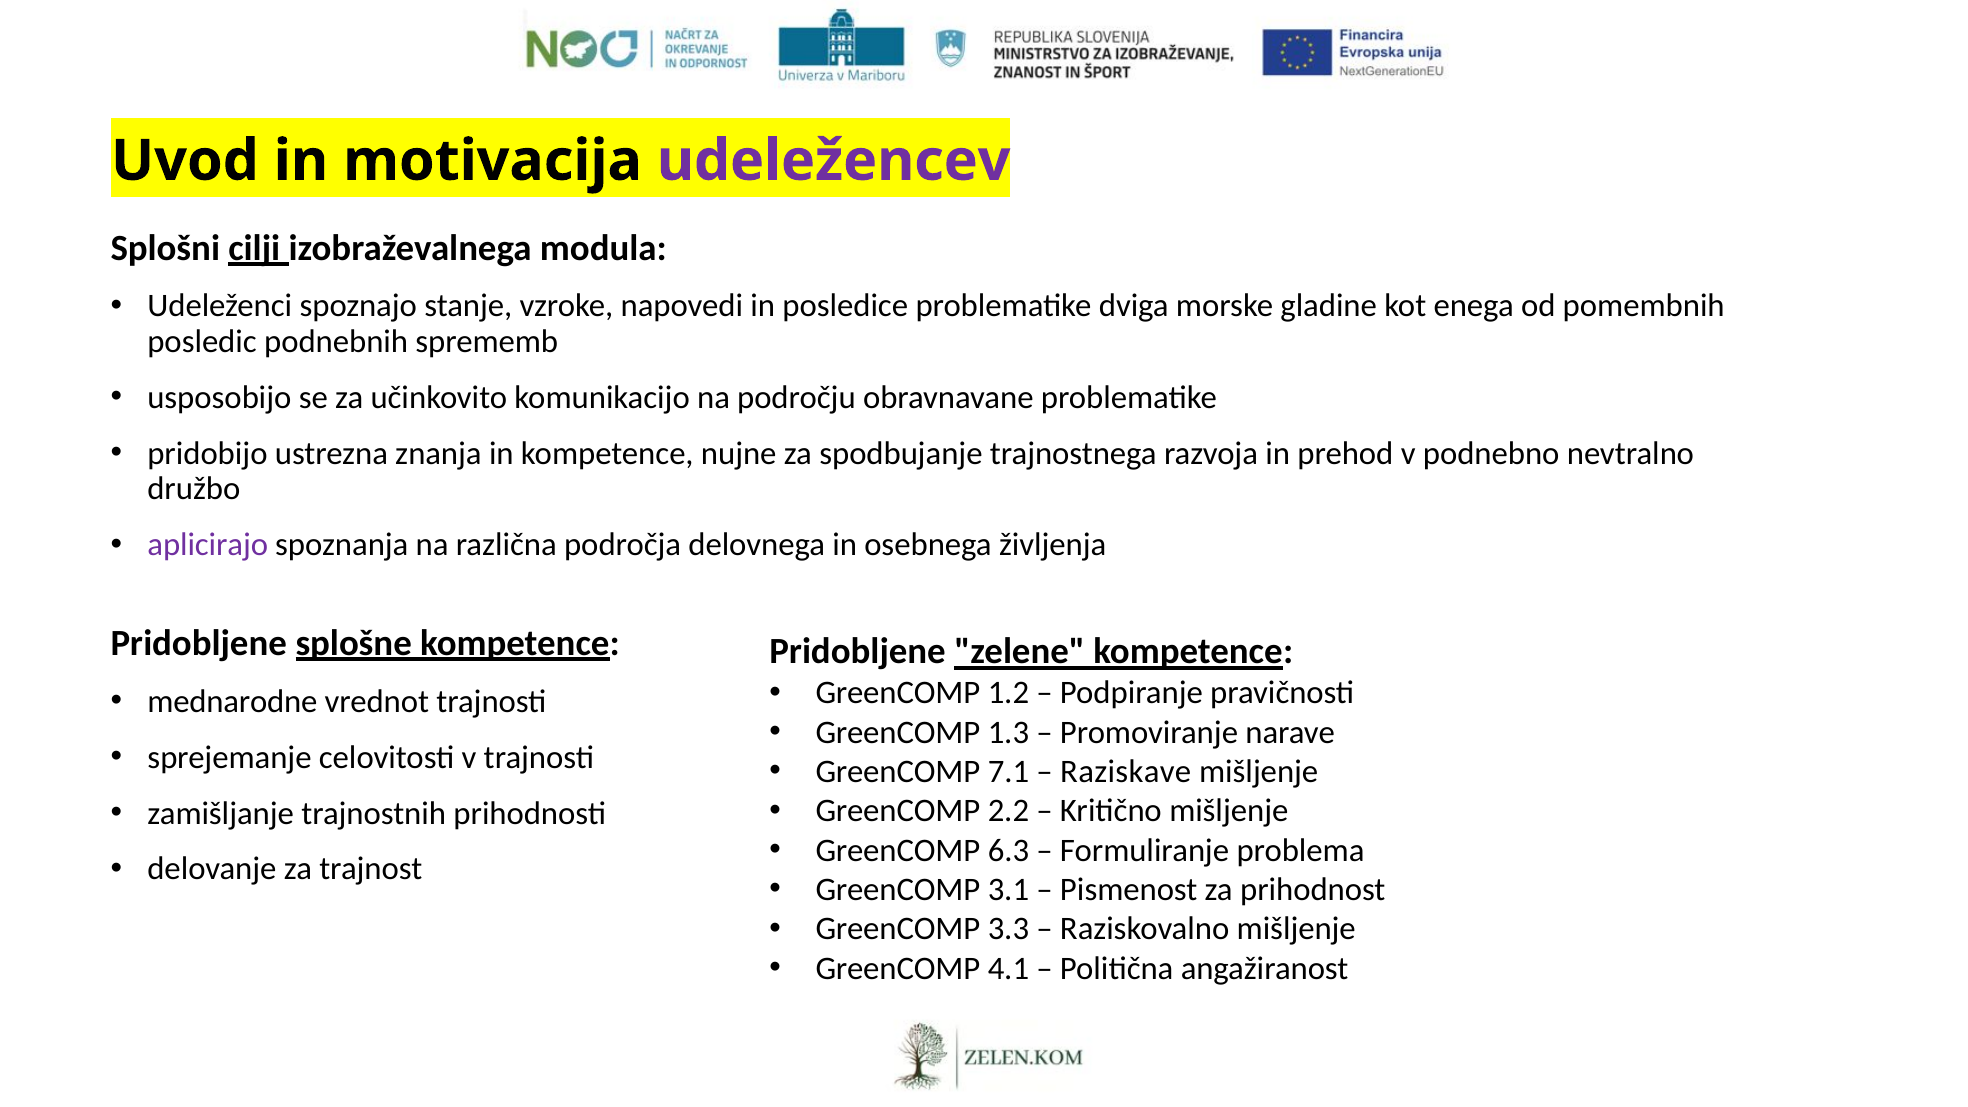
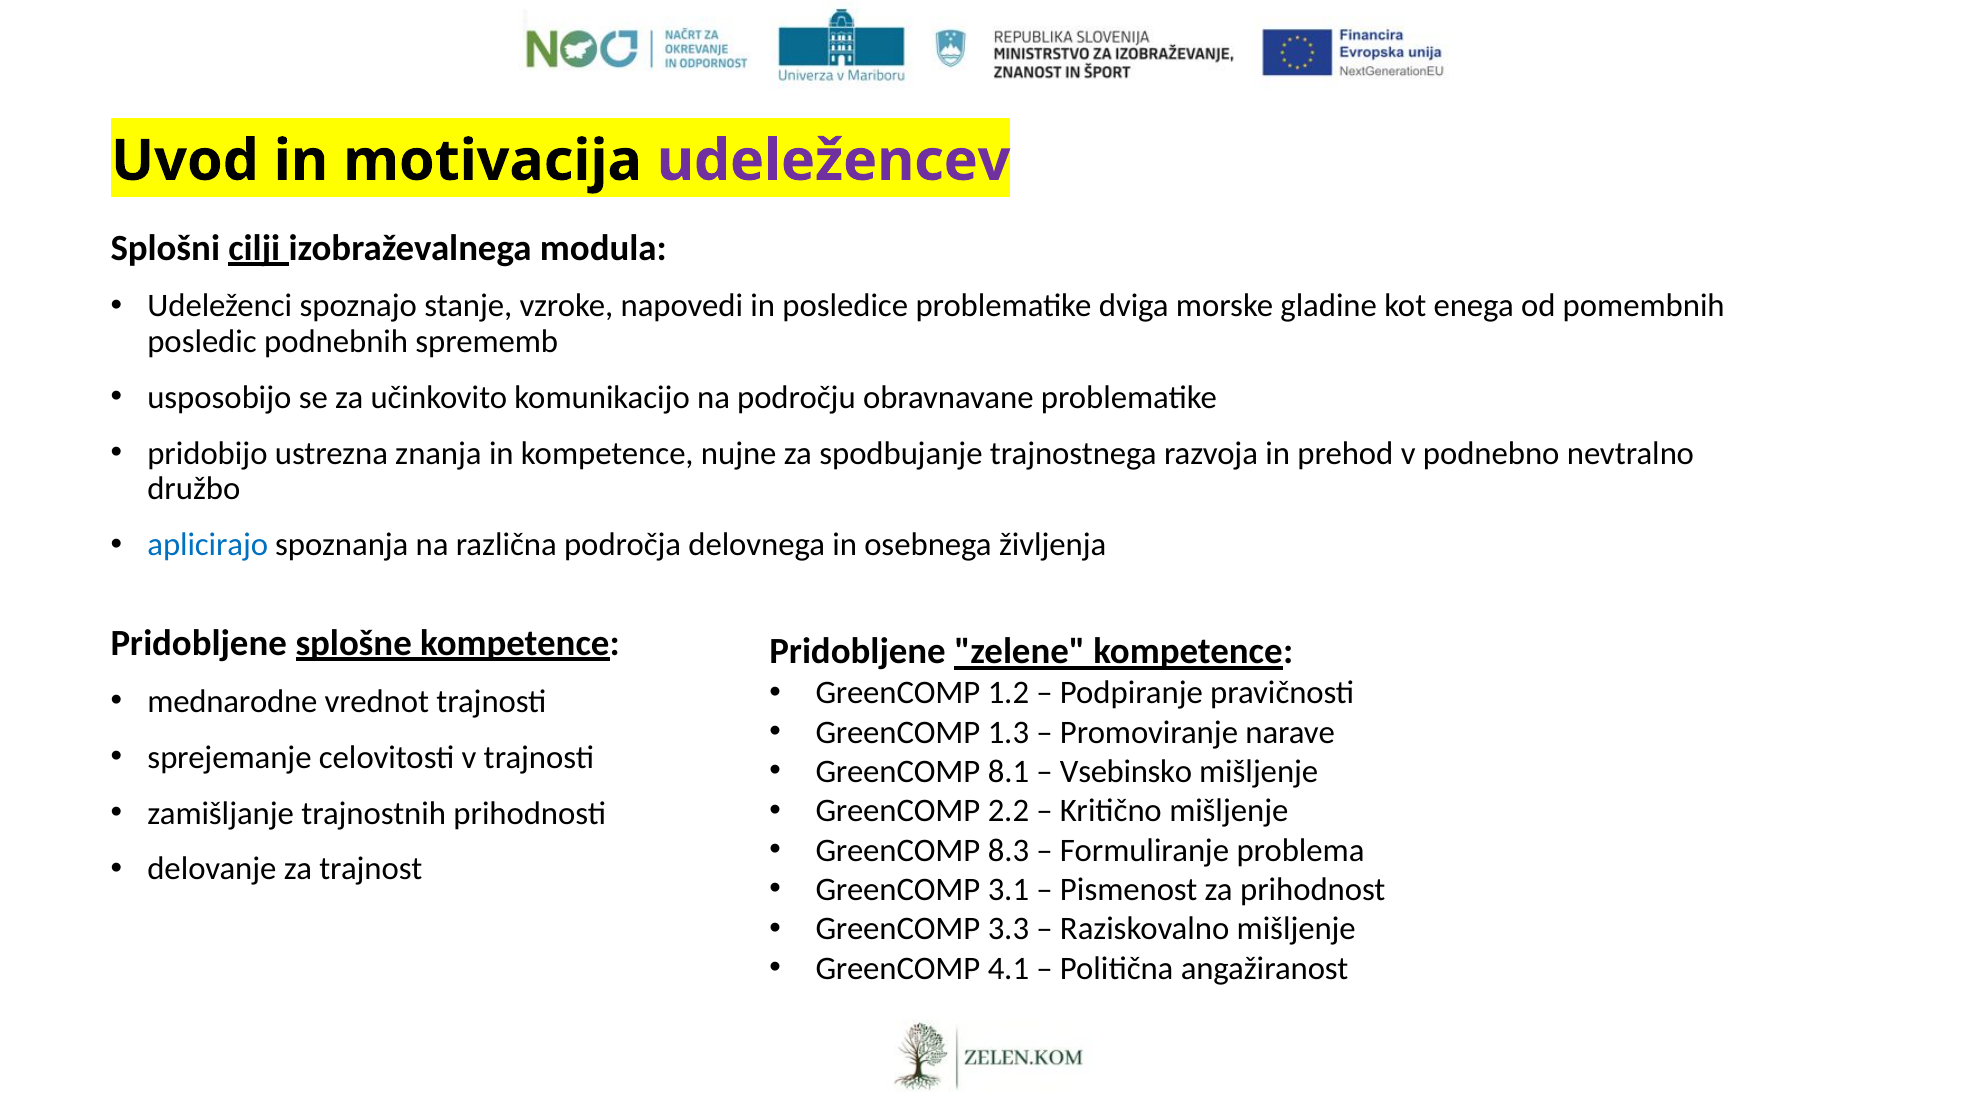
aplicirajo colour: purple -> blue (208, 545)
7.1: 7.1 -> 8.1 (1009, 772)
Raziskave: Raziskave -> Vsebinsko (1126, 772)
6.3: 6.3 -> 8.3 (1009, 850)
